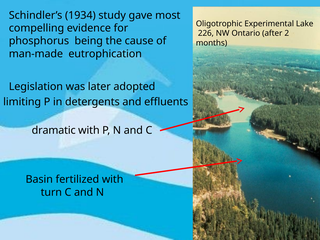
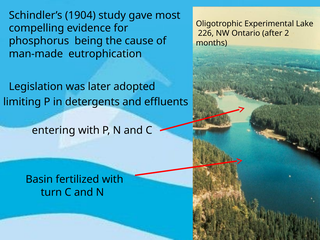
1934: 1934 -> 1904 (80, 15)
dramatic: dramatic -> entering (54, 130)
